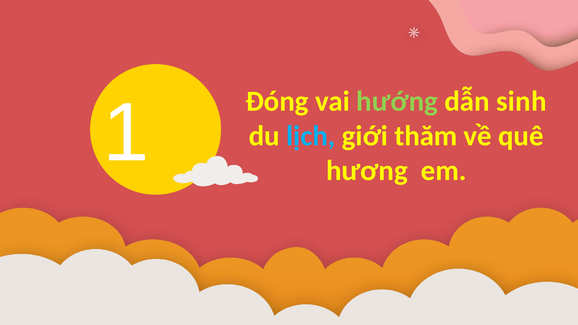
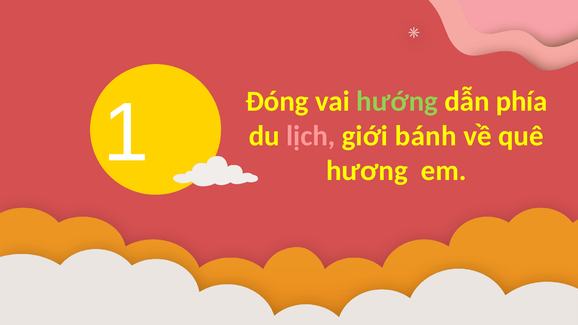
sinh: sinh -> phía (522, 101)
lịch colour: light blue -> pink (311, 136)
thăm: thăm -> bánh (426, 136)
